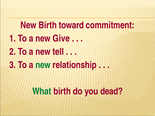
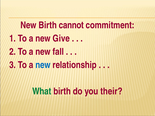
toward: toward -> cannot (71, 25)
tell: tell -> fall (58, 52)
new colour: green -> blue (43, 65)
dead: dead -> their (111, 92)
